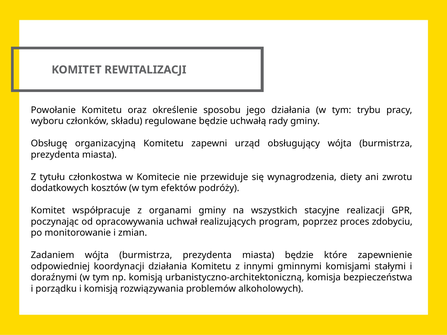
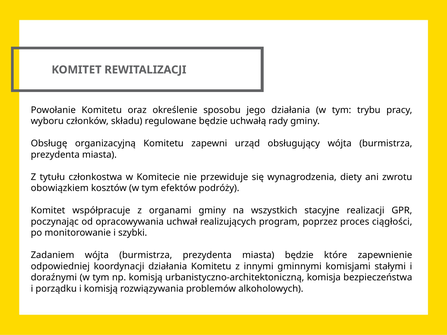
dodatkowych: dodatkowych -> obowiązkiem (60, 188)
zdobyciu: zdobyciu -> ciągłości (392, 222)
zmian: zmian -> szybki (133, 233)
